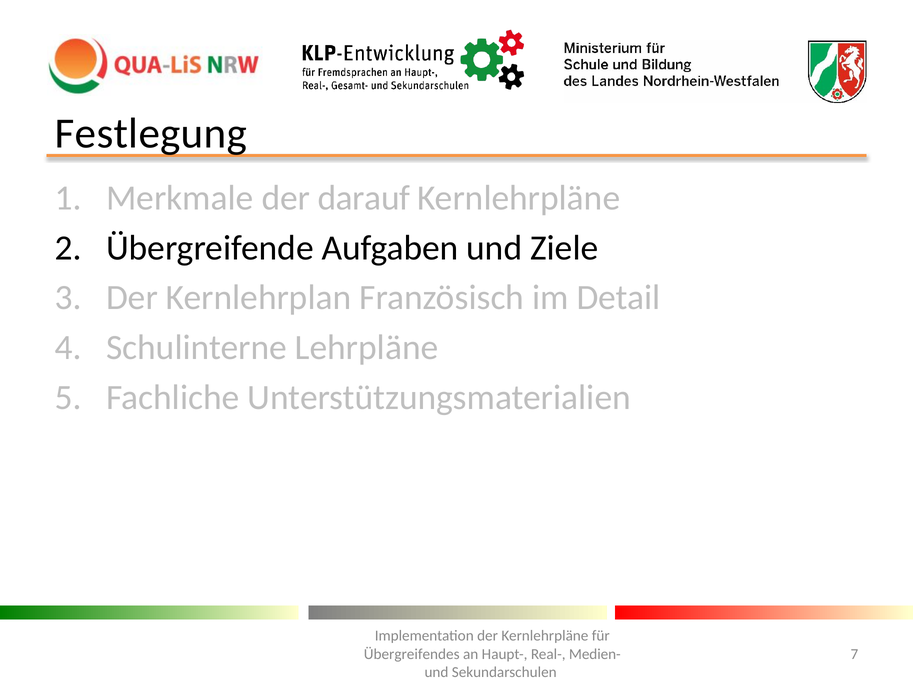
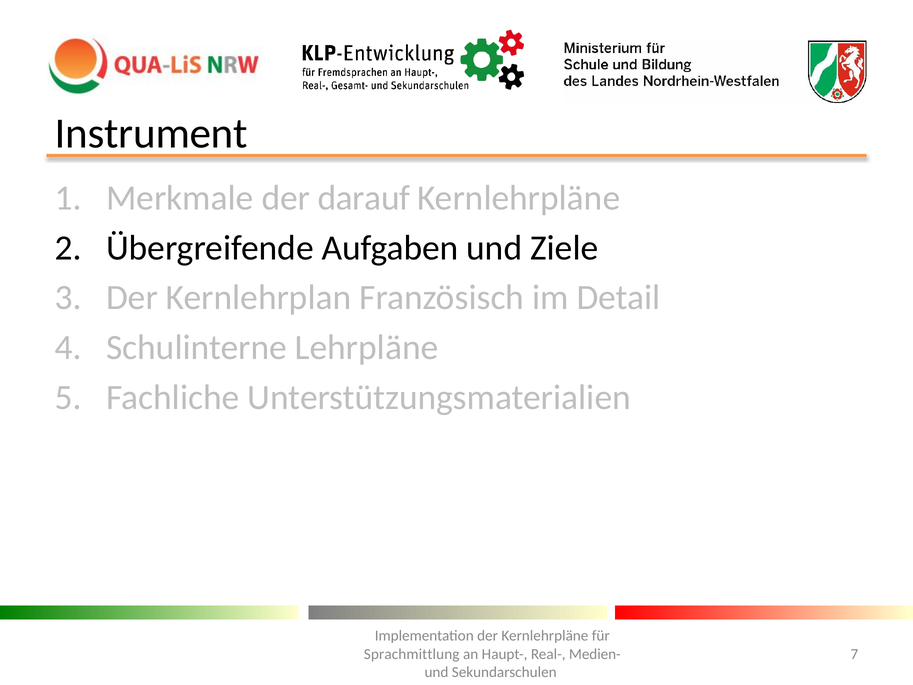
Festlegung: Festlegung -> Instrument (151, 133)
Übergreifendes: Übergreifendes -> Sprachmittlung (412, 654)
